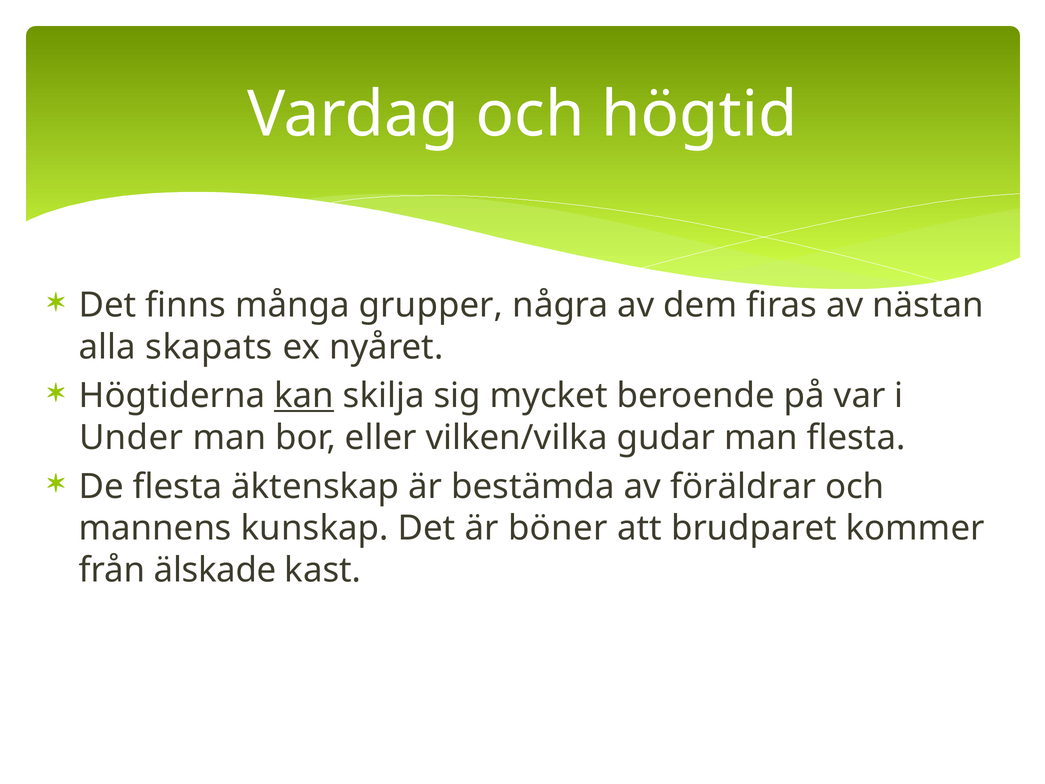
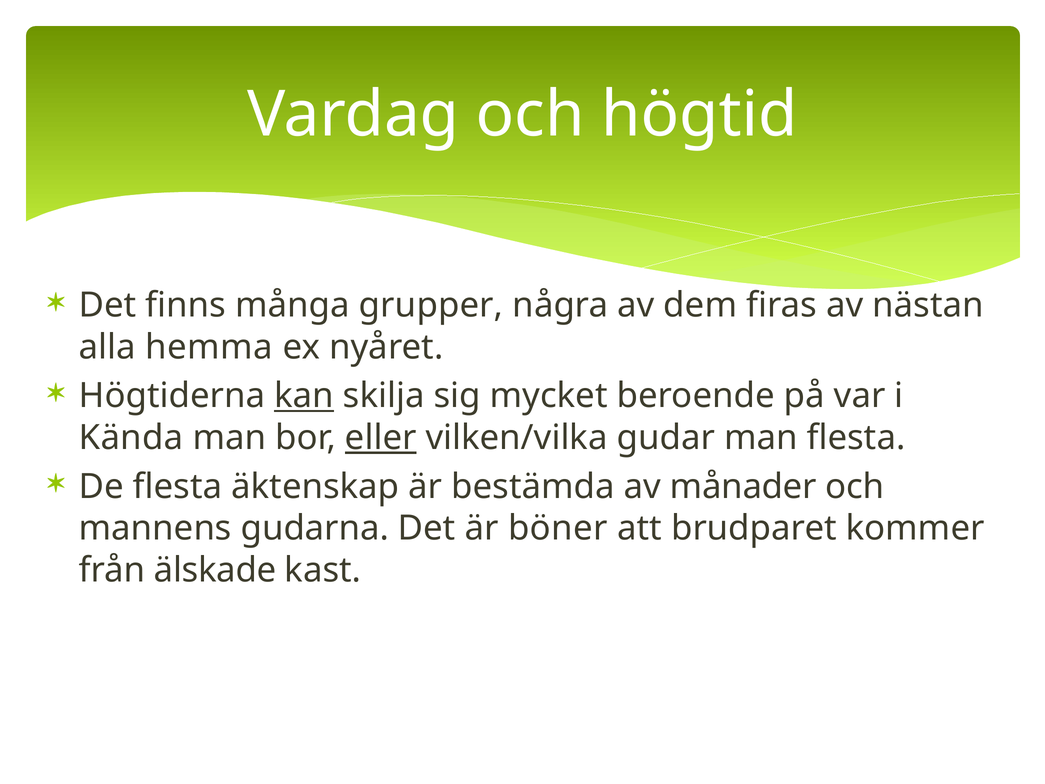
skapats: skapats -> hemma (209, 347)
Under: Under -> Kända (131, 438)
eller underline: none -> present (381, 438)
föräldrar: föräldrar -> månader (743, 486)
kunskap: kunskap -> gudarna (315, 528)
